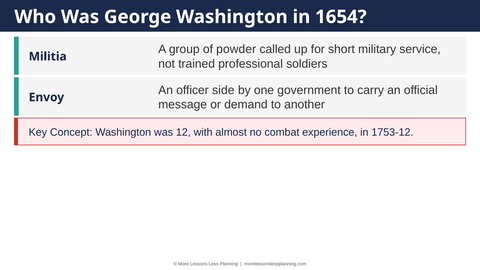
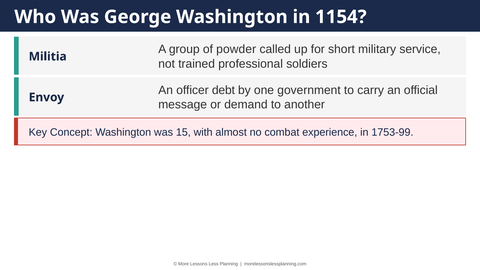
1654: 1654 -> 1154 (341, 17)
side: side -> debt (223, 90)
12: 12 -> 15 (183, 132)
1753-12: 1753-12 -> 1753-99 (392, 132)
